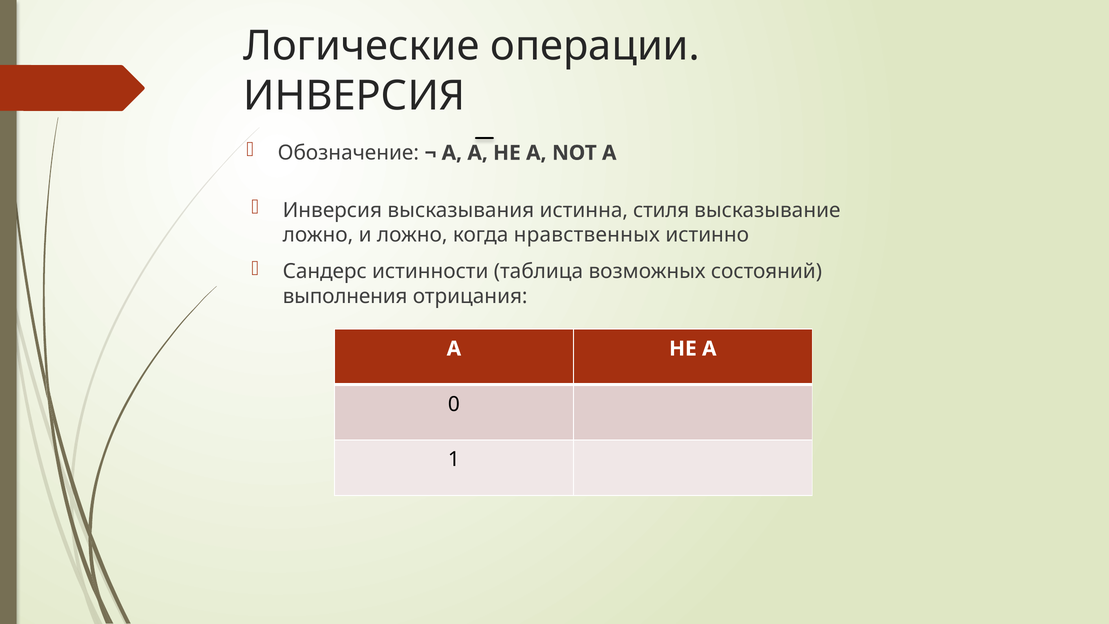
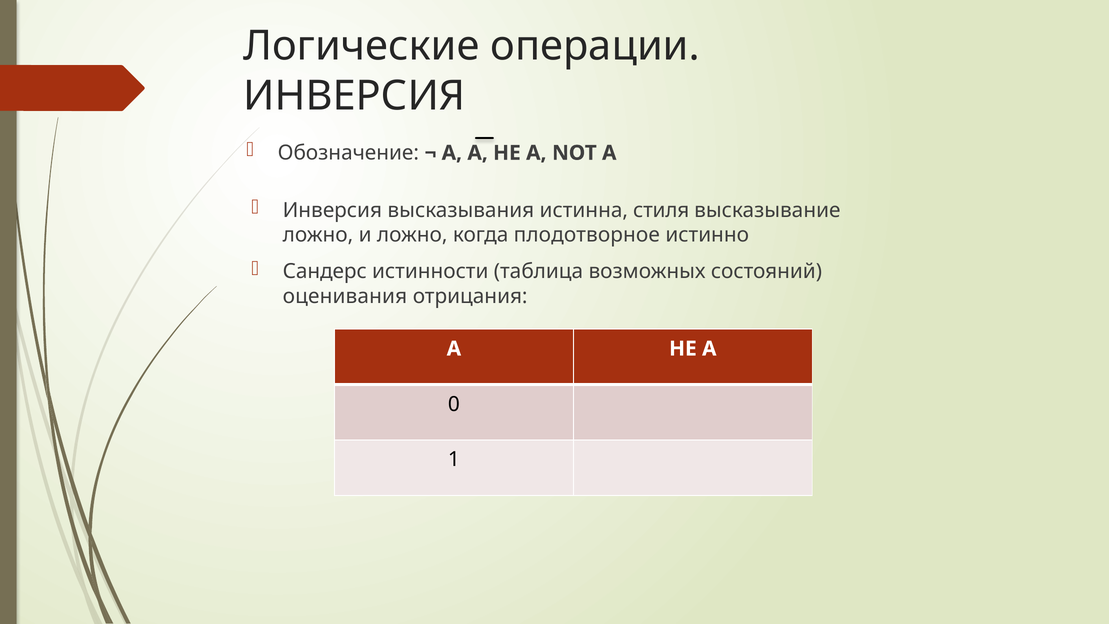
нравственных: нравственных -> плодотворное (587, 235)
выполнения: выполнения -> оценивания (345, 296)
